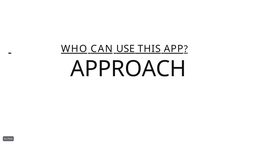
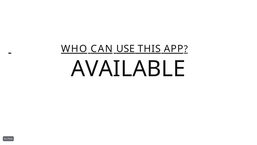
APPROACH: APPROACH -> AVAILABLE (128, 69)
